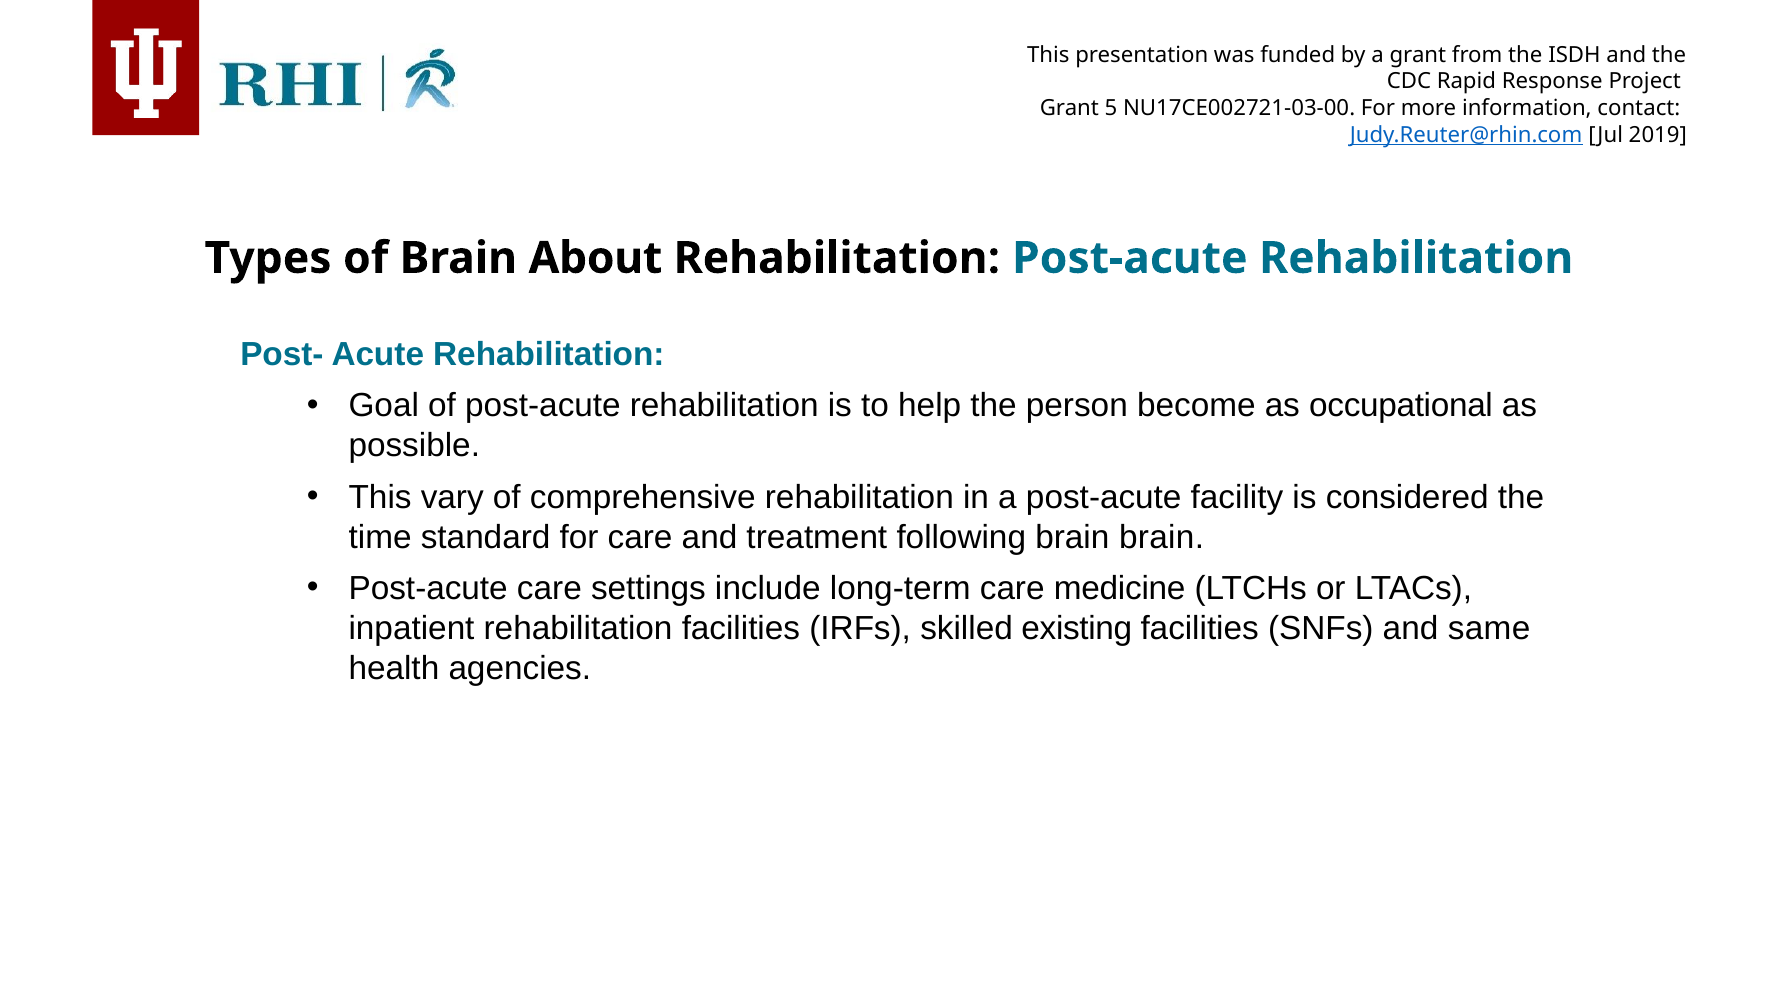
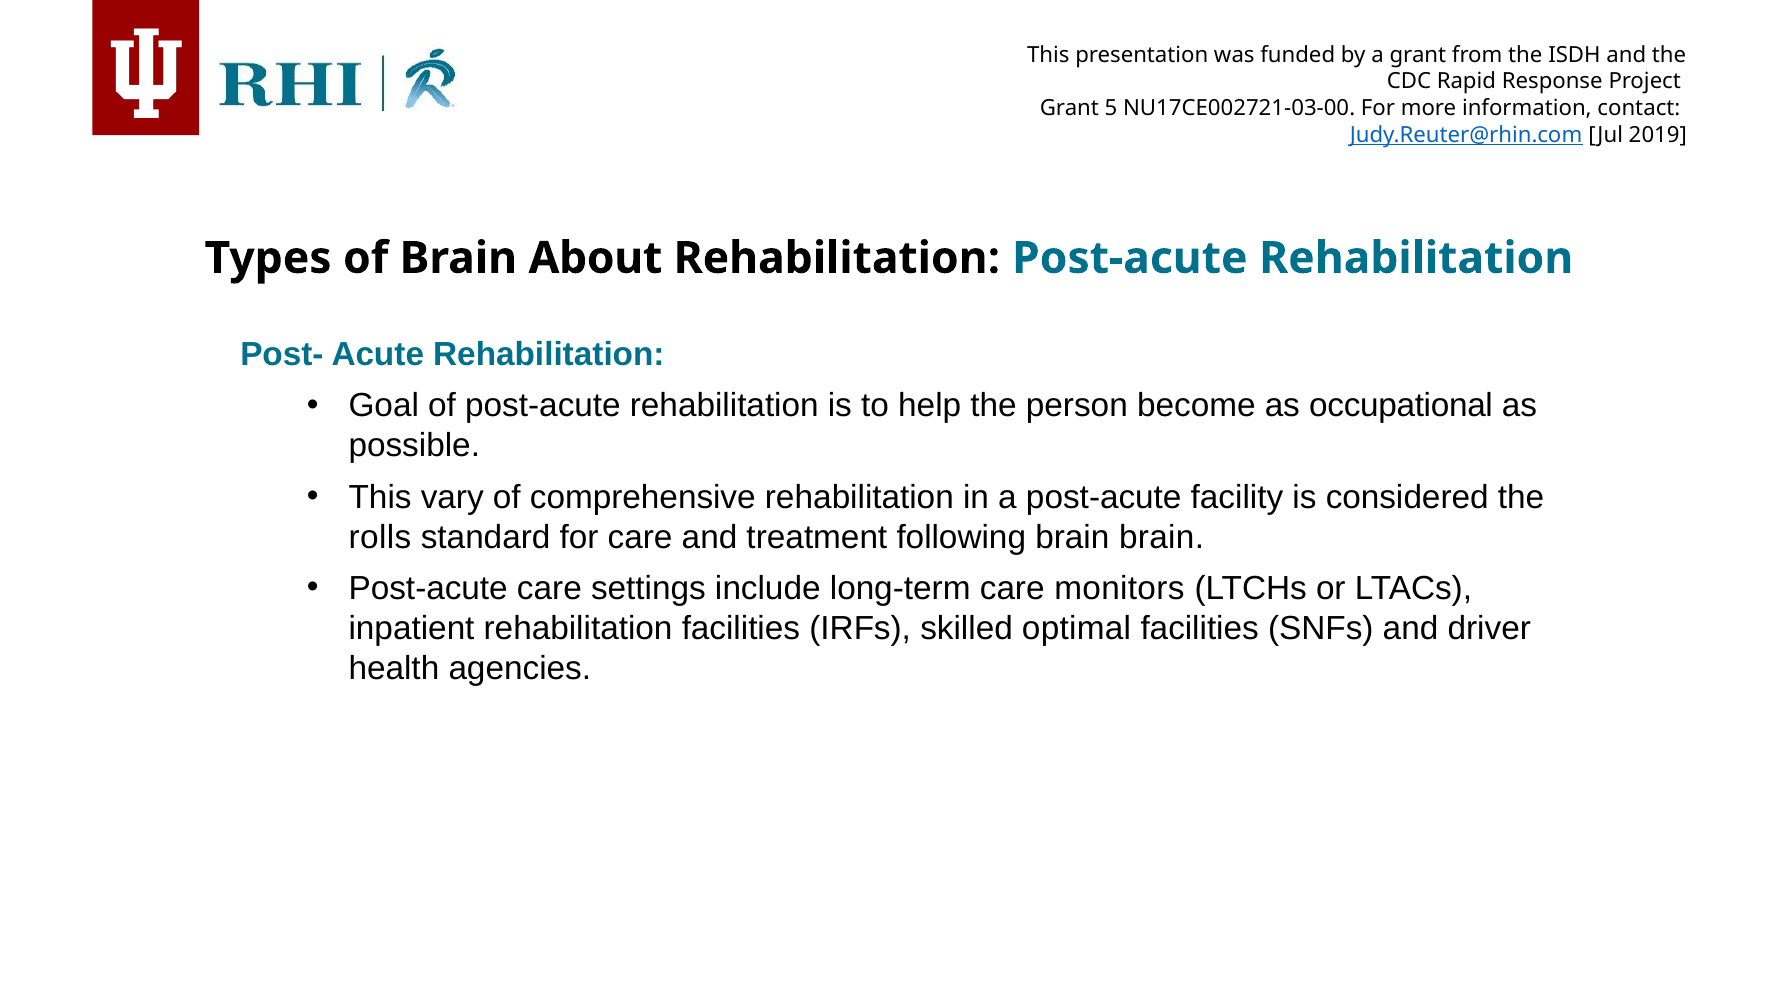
time: time -> rolls (380, 537)
medicine: medicine -> monitors (1119, 588)
existing: existing -> optimal (1077, 628)
same: same -> driver (1489, 628)
